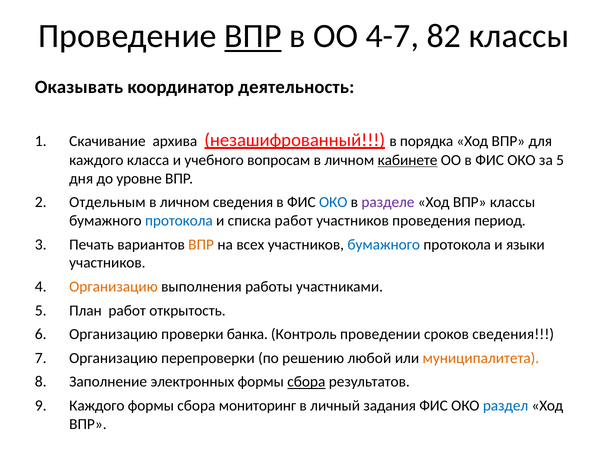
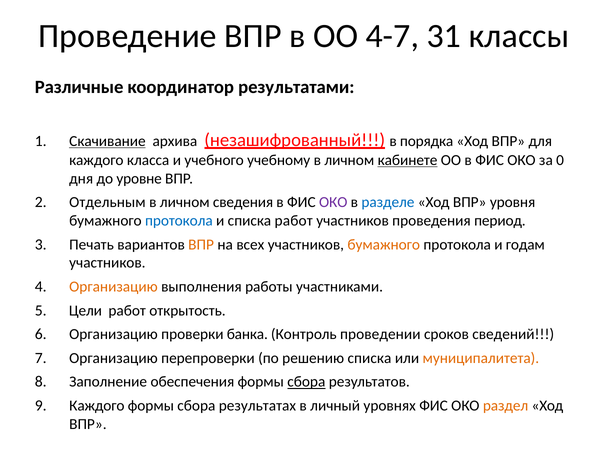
ВПР underline: present -> none (253, 36)
82: 82 -> 31 (444, 36)
Оказывать: Оказывать -> Различные (79, 87)
деятельность: деятельность -> результатами (296, 87)
Скачивание underline: none -> present (107, 141)
вопросам: вопросам -> учебному (279, 160)
за 5: 5 -> 0 (560, 160)
ОКО colour: blue -> purple (333, 202)
разделе colour: purple -> blue (388, 202)
ВПР классы: классы -> уровня (513, 202)
бумажного colour: blue -> orange (384, 244)
языки: языки -> годам (525, 244)
План: План -> Цели (85, 310)
сроков сведения: сведения -> сведений (513, 334)
решению любой: любой -> списка (369, 358)
электронных: электронных -> обеспечения (192, 382)
мониторинг: мониторинг -> результатах (257, 406)
задания: задания -> уровнях (390, 406)
раздел colour: blue -> orange (506, 406)
